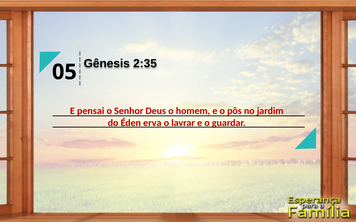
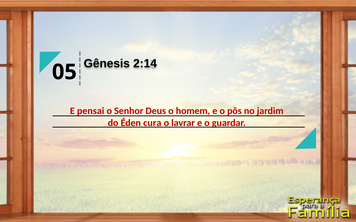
2:35: 2:35 -> 2:14 (145, 64)
erva: erva -> cura (152, 123)
